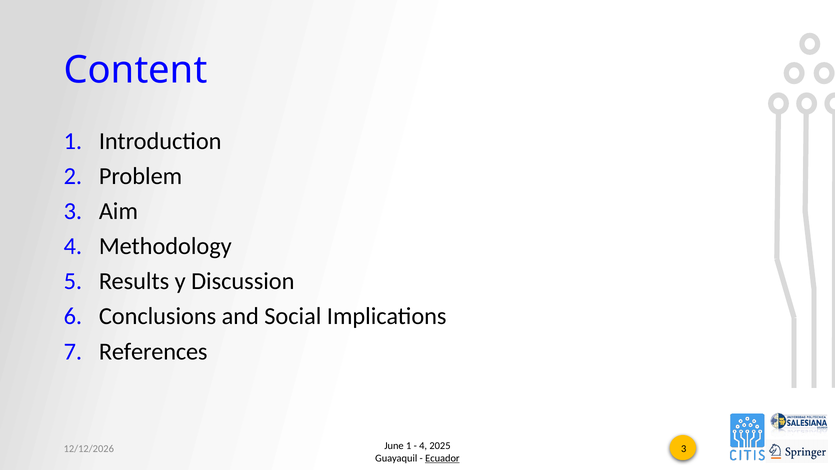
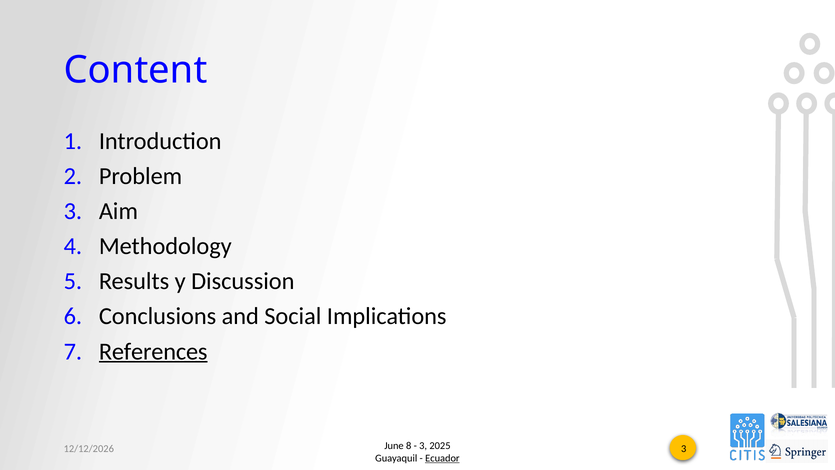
References underline: none -> present (153, 351)
June 1: 1 -> 8 (409, 445)
4: 4 -> 3 (423, 445)
